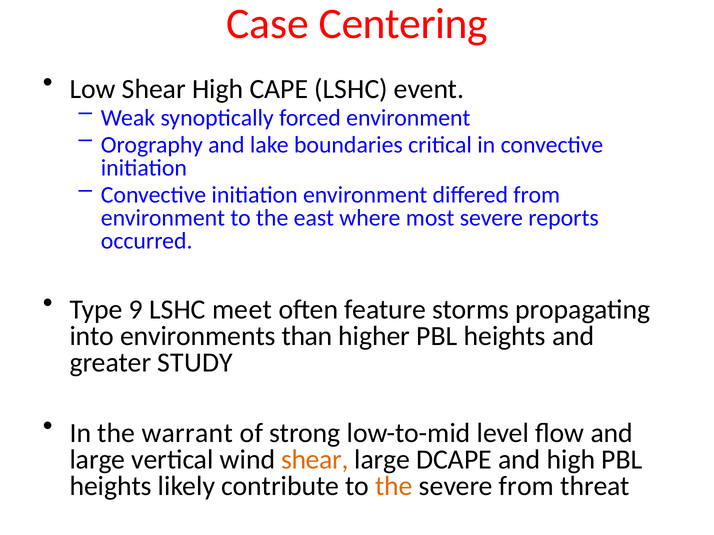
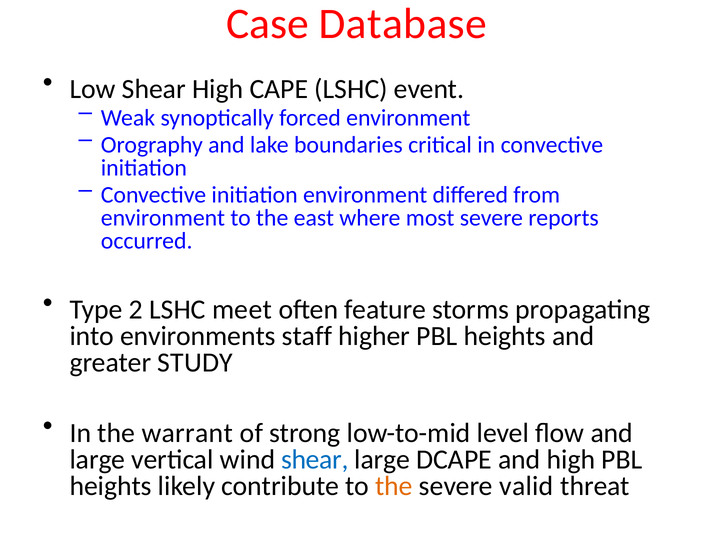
Centering: Centering -> Database (403, 24)
9: 9 -> 2 (136, 310)
than: than -> staff (307, 336)
shear colour: orange -> blue (315, 460)
severe from: from -> valid (526, 487)
